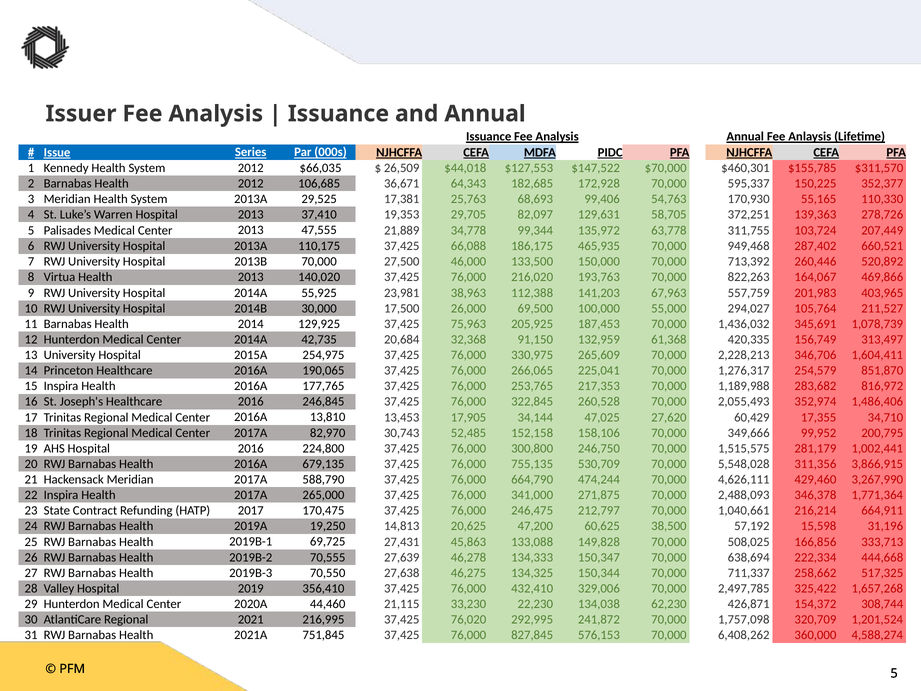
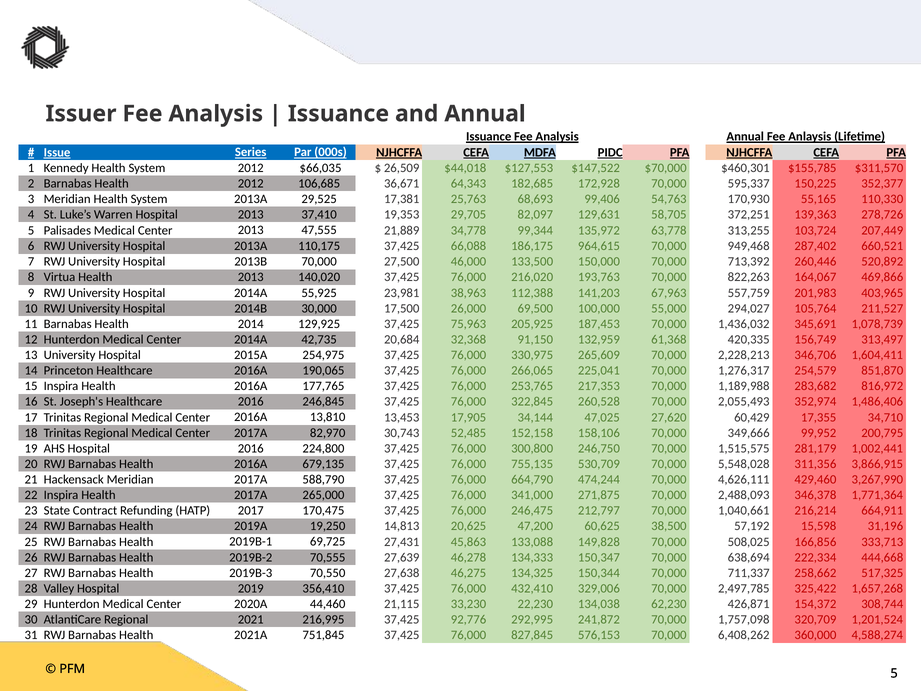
311,755: 311,755 -> 313,255 (749, 230)
465,935: 465,935 -> 964,615 (599, 246)
76,020: 76,020 -> 92,776 (469, 619)
